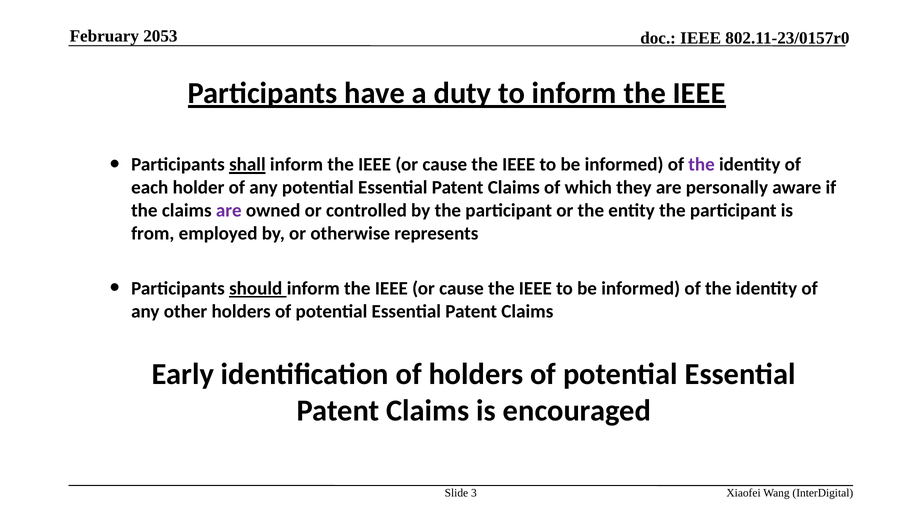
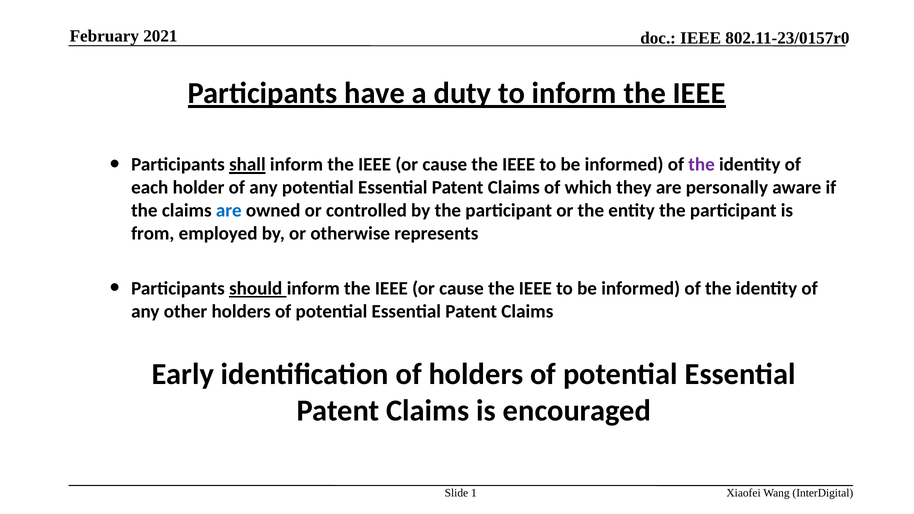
2053: 2053 -> 2021 (160, 36)
are colour: purple -> blue (229, 210)
3: 3 -> 1 (474, 493)
